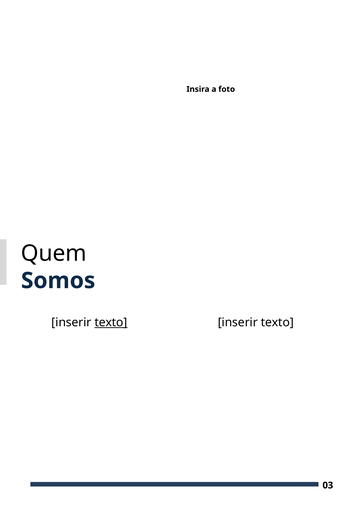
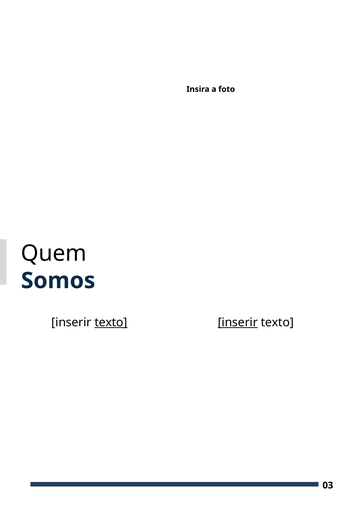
inserir underline: none -> present (238, 322)
